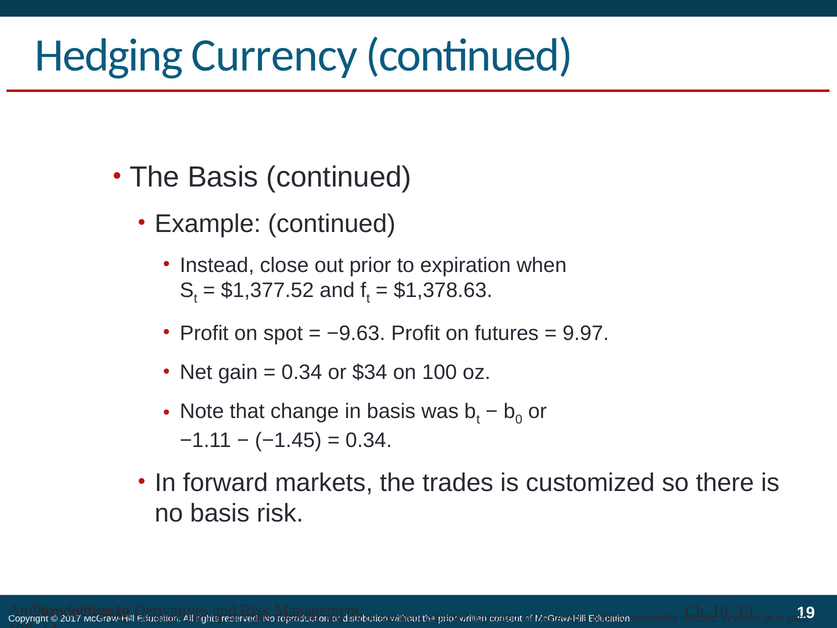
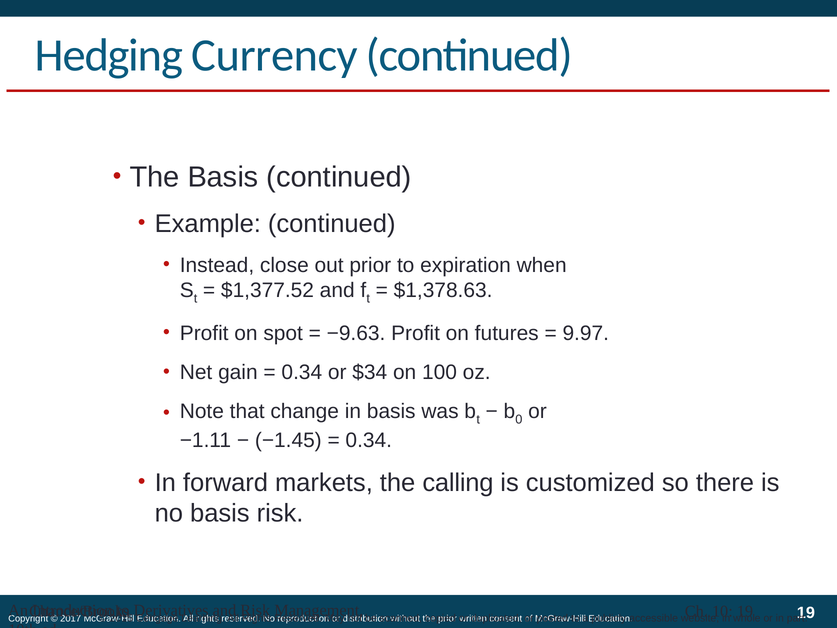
trades: trades -> calling (458, 482)
